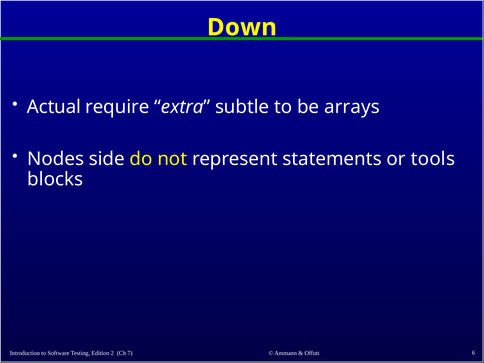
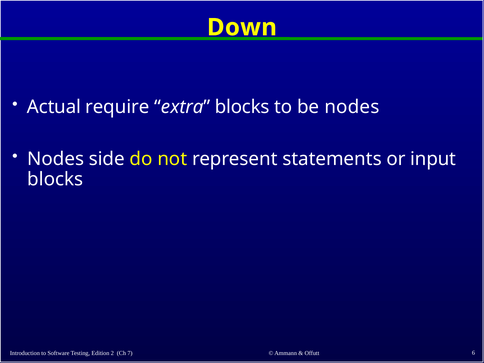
extra subtle: subtle -> blocks (242, 107)
be arrays: arrays -> nodes (352, 107)
tools: tools -> input (433, 159)
